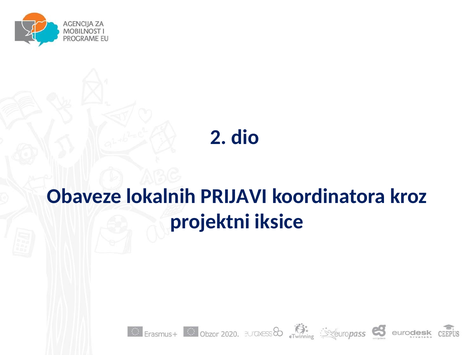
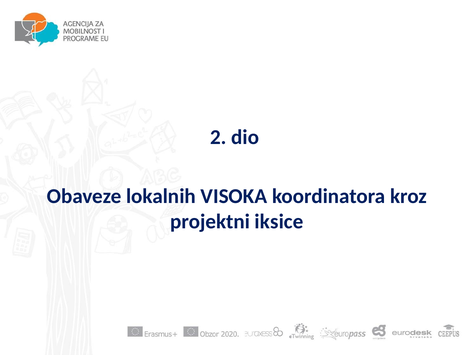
PRIJAVI: PRIJAVI -> VISOKA (234, 197)
